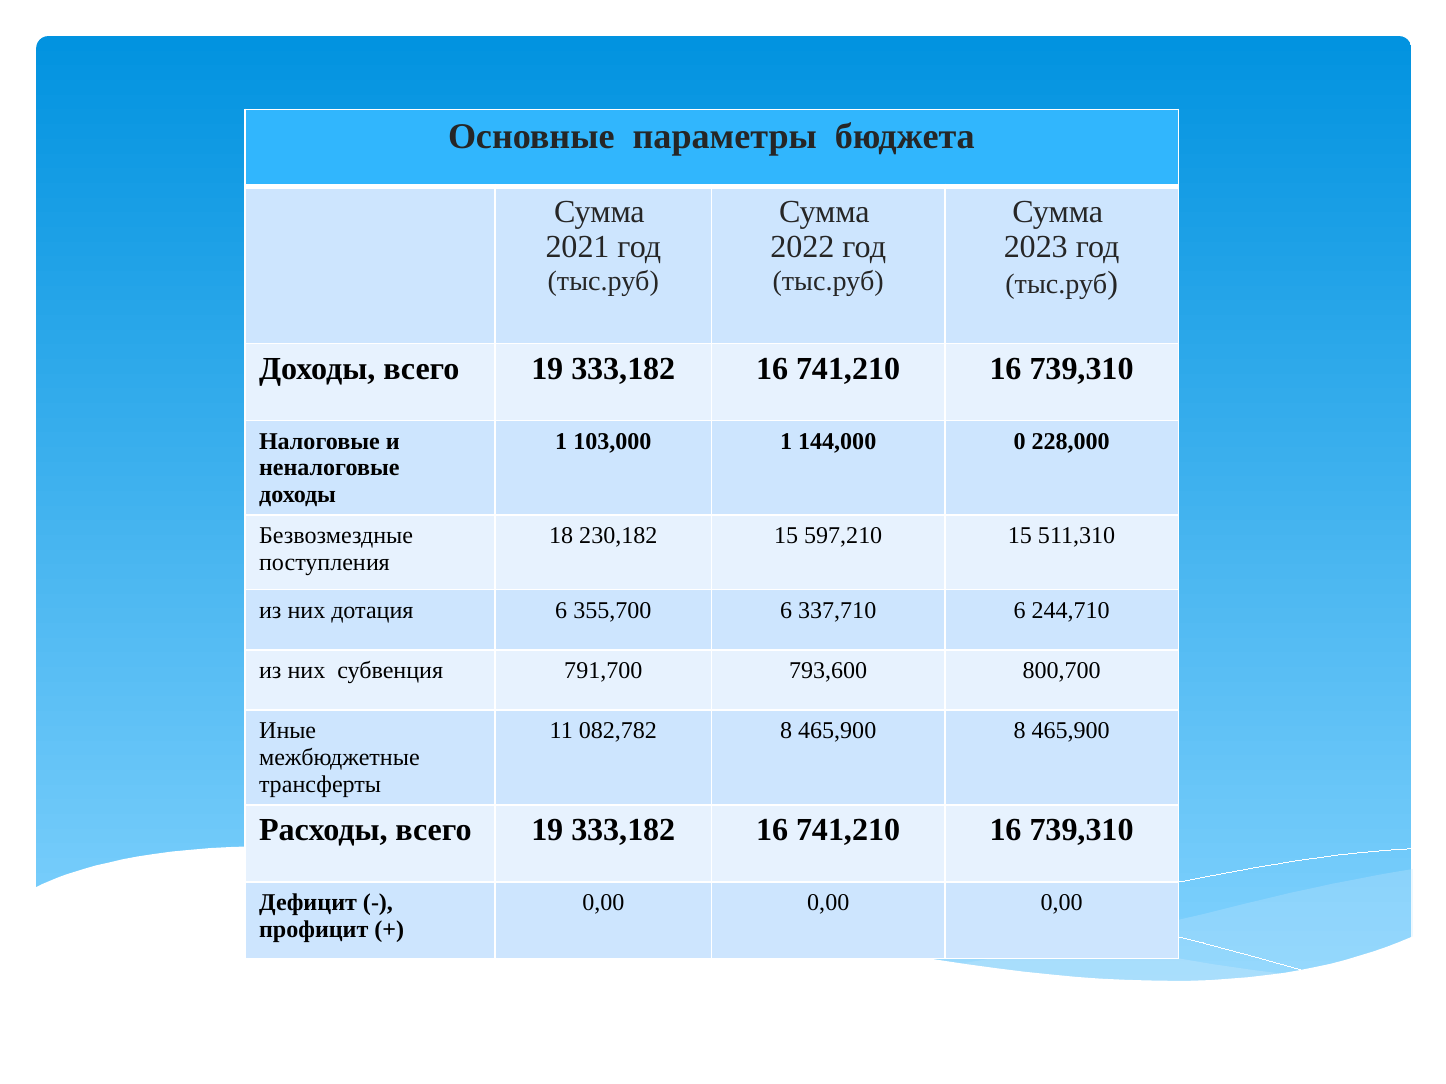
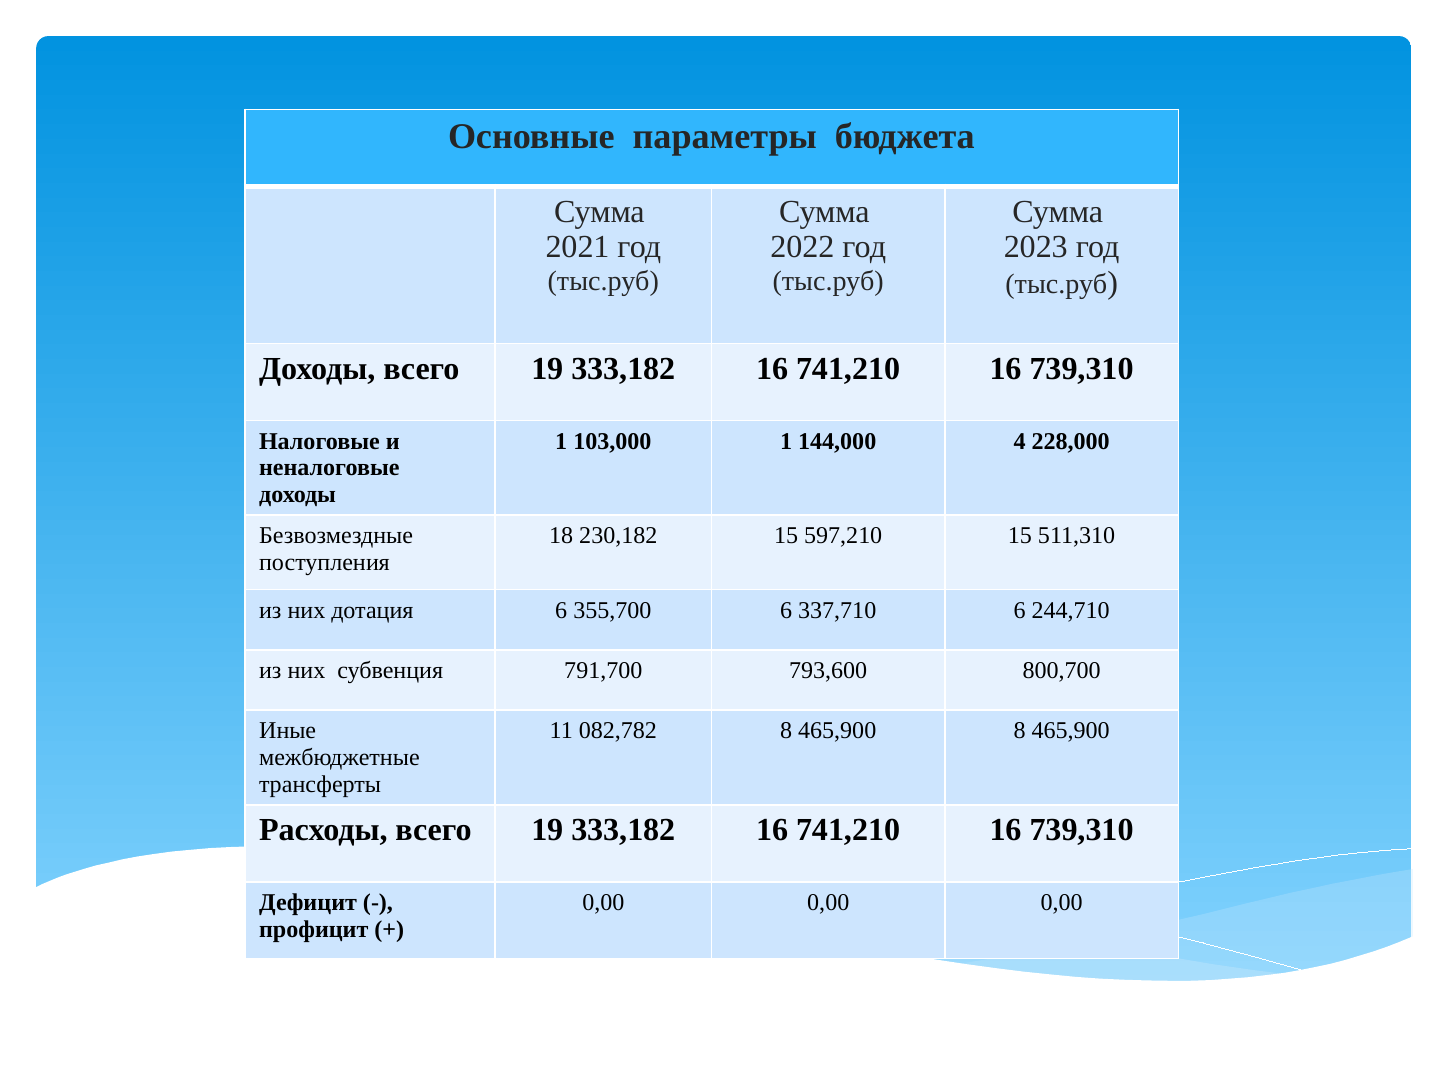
0: 0 -> 4 (1020, 442)
